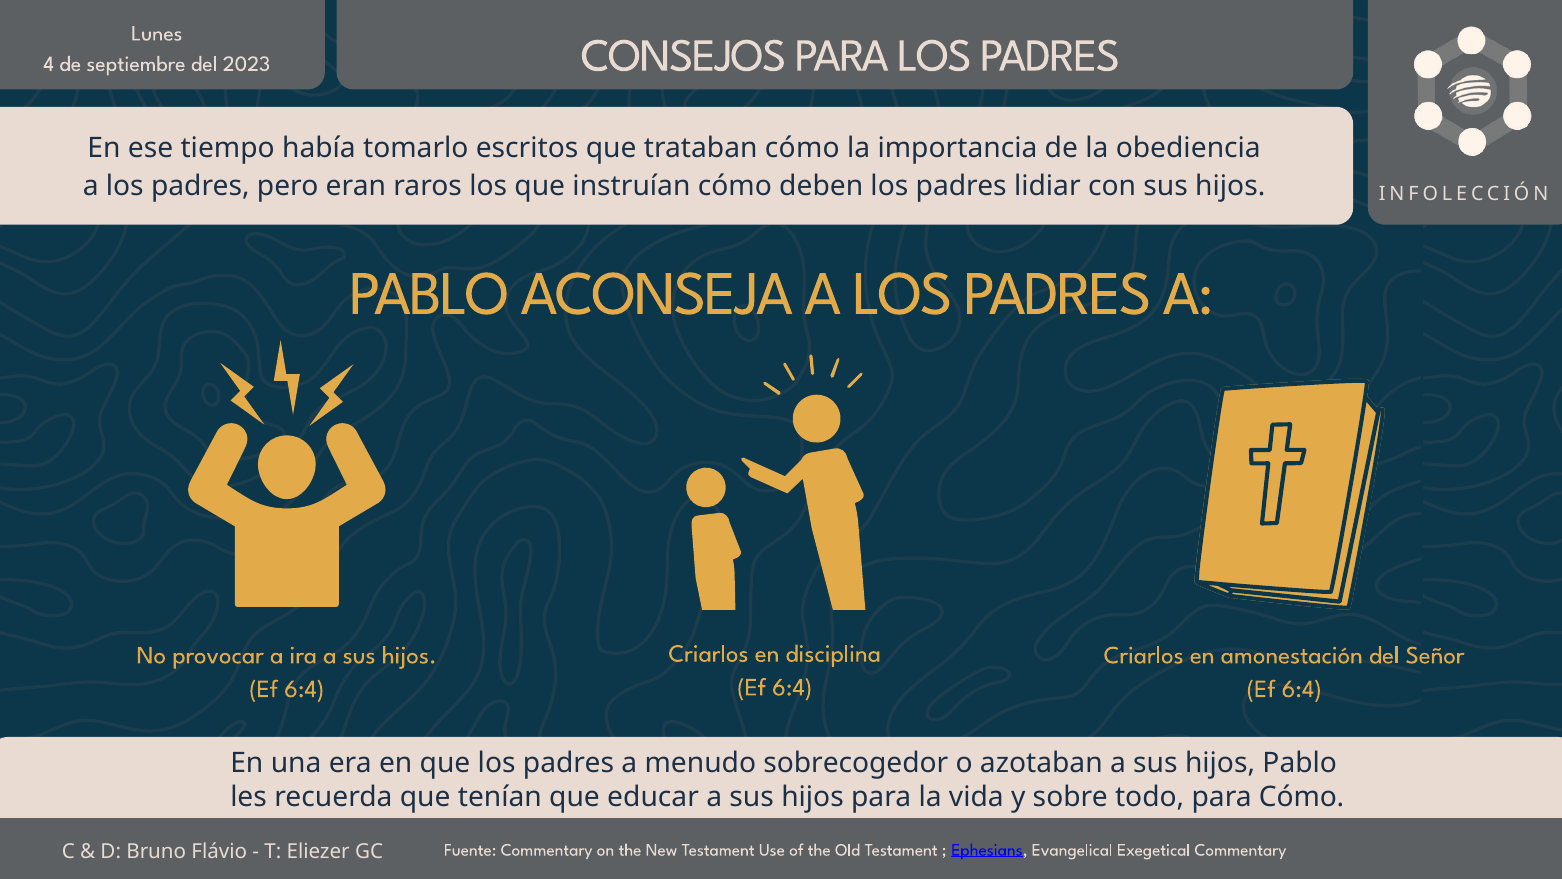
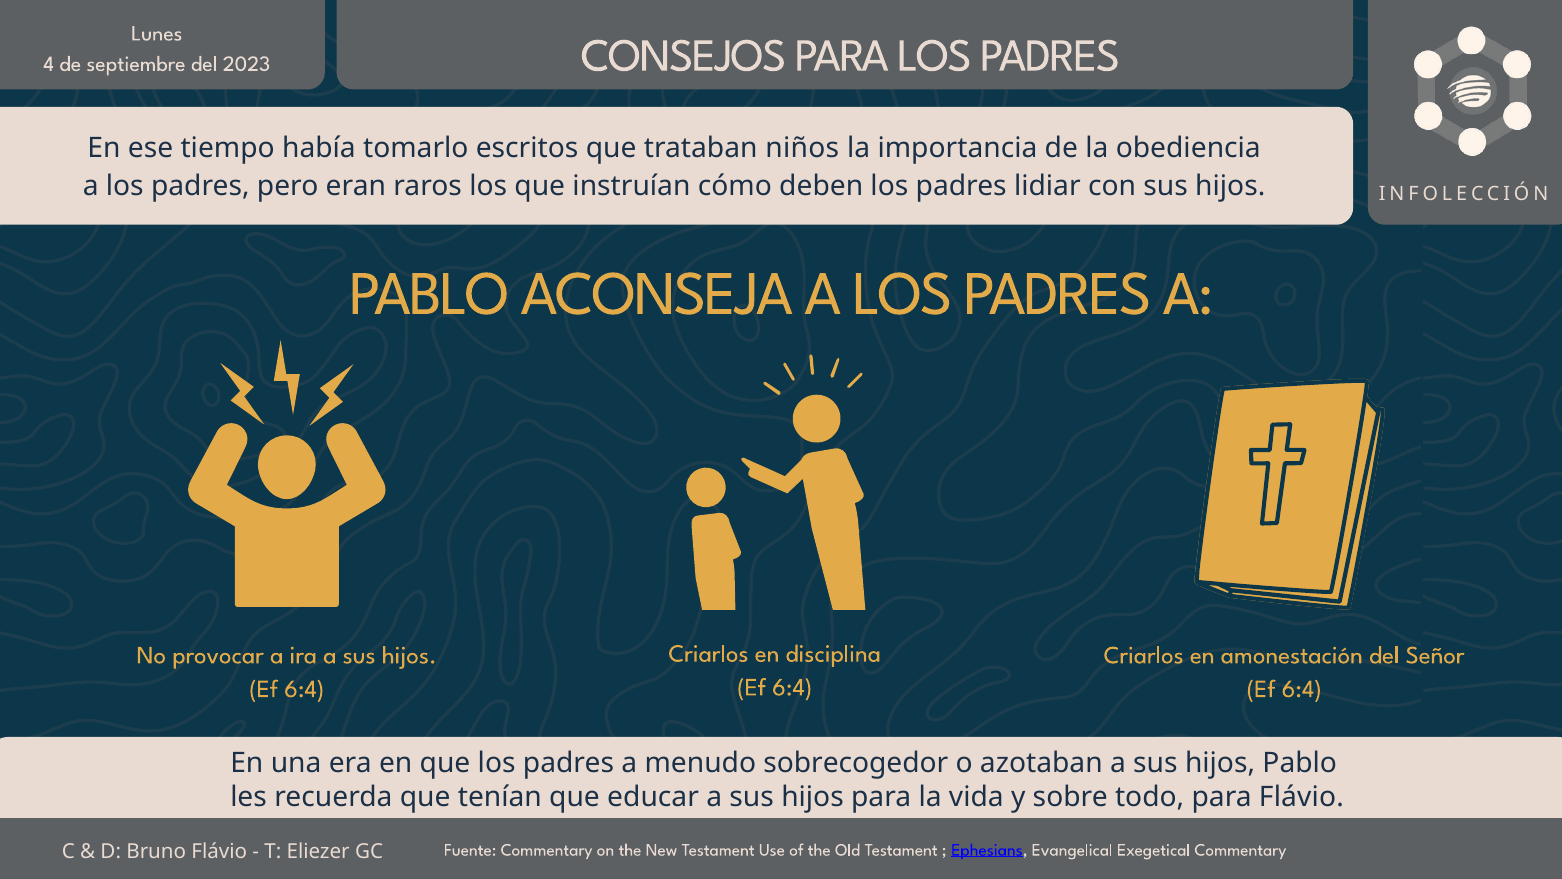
trataban cómo: cómo -> niños (802, 149)
para Cómo: Cómo -> Flávio (1301, 796)
